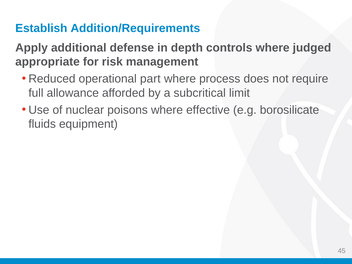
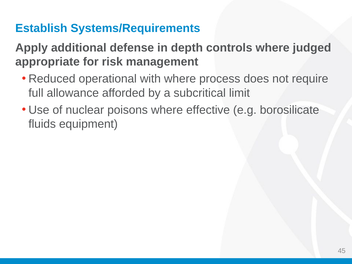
Addition/Requirements: Addition/Requirements -> Systems/Requirements (135, 28)
part: part -> with (150, 79)
